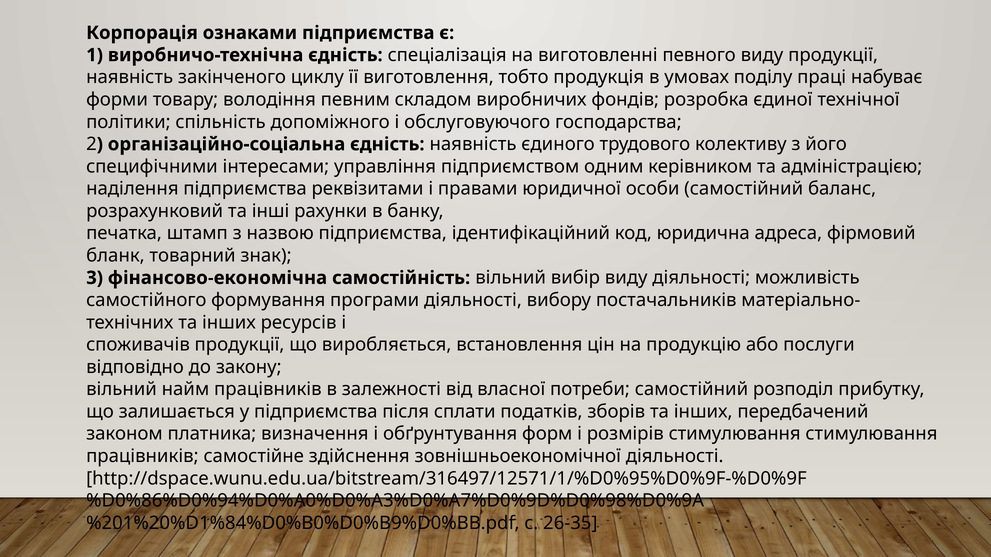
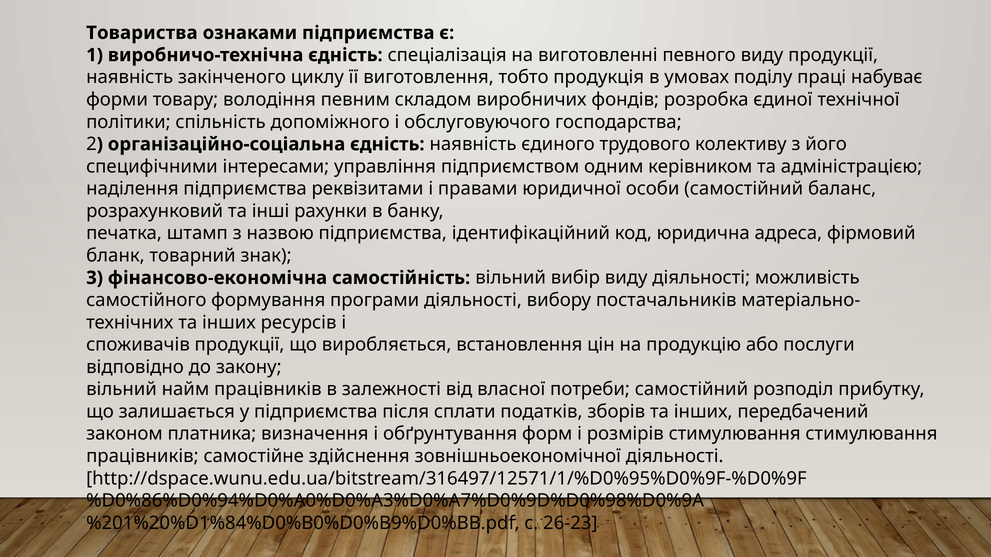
Корпорація: Корпорація -> Товариства (142, 33)
26-35: 26-35 -> 26-23 (570, 523)
